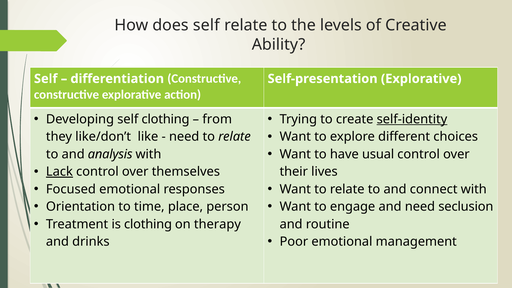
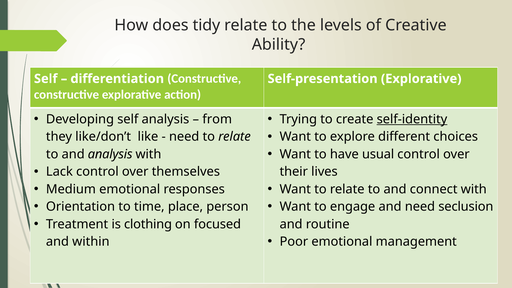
does self: self -> tidy (206, 25)
self clothing: clothing -> analysis (165, 119)
Lack underline: present -> none (59, 172)
Focused: Focused -> Medium (71, 189)
therapy: therapy -> focused (217, 224)
drinks: drinks -> within (91, 242)
